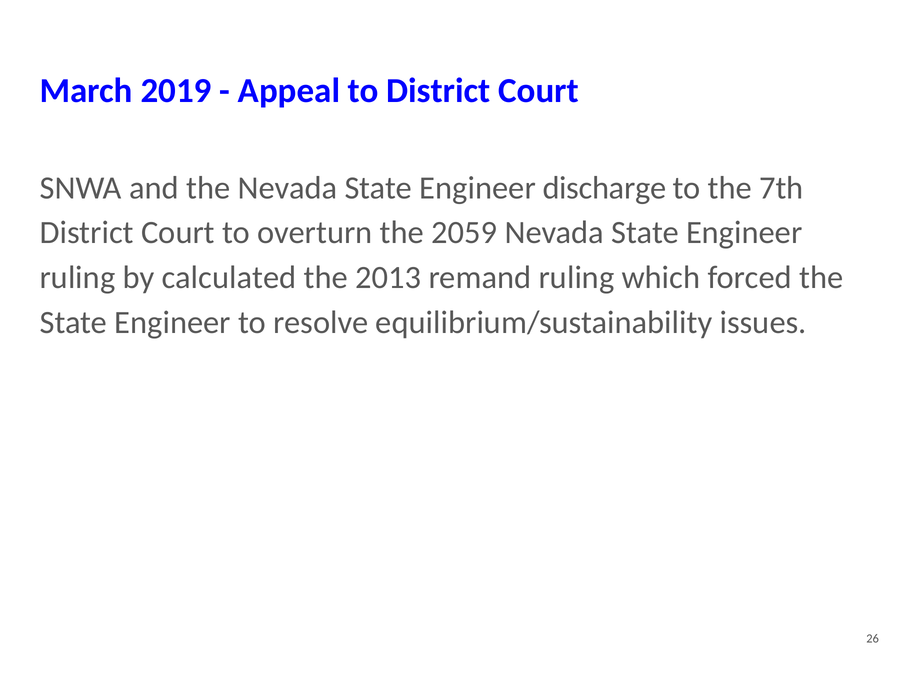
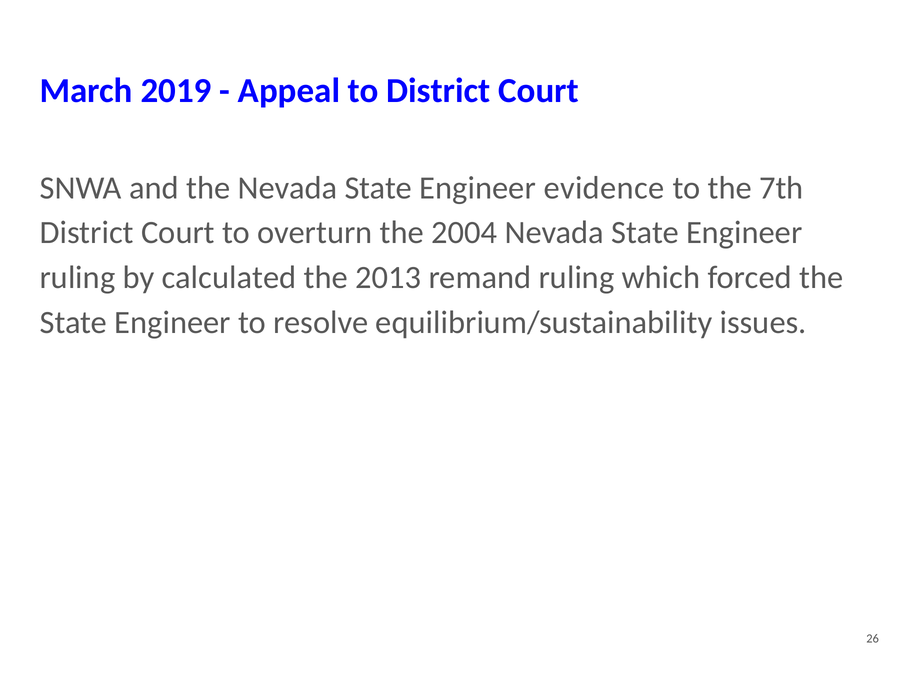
discharge: discharge -> evidence (604, 188)
2059: 2059 -> 2004 (464, 233)
